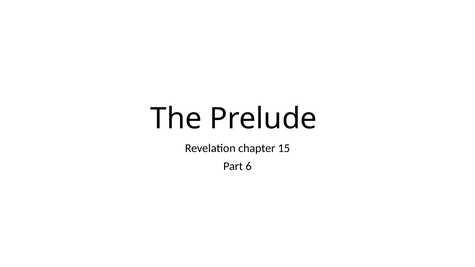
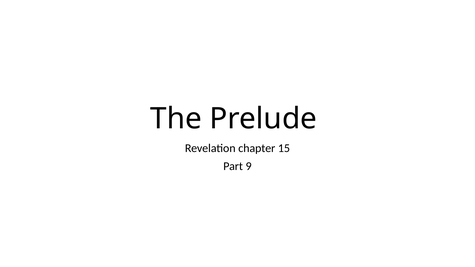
6: 6 -> 9 (249, 166)
